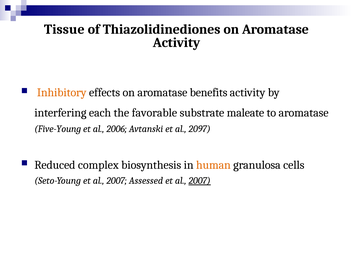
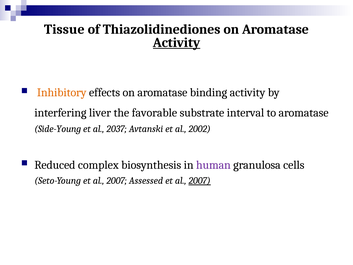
Activity underline: none -> present (177, 42)
benefits: benefits -> binding (209, 92)
each: each -> liver (100, 113)
maleate: maleate -> interval (245, 113)
Five-Young: Five-Young -> Side-Young (58, 129)
2006: 2006 -> 2037 (117, 129)
2097: 2097 -> 2002 (200, 129)
human colour: orange -> purple (213, 165)
